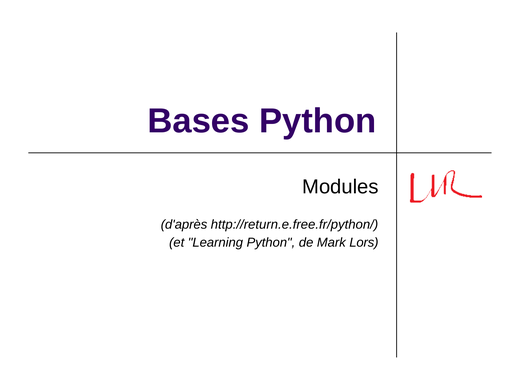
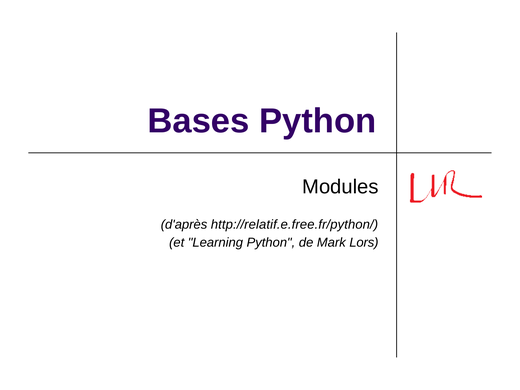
http://return.e.free.fr/python/: http://return.e.free.fr/python/ -> http://relatif.e.free.fr/python/ (295, 224)
